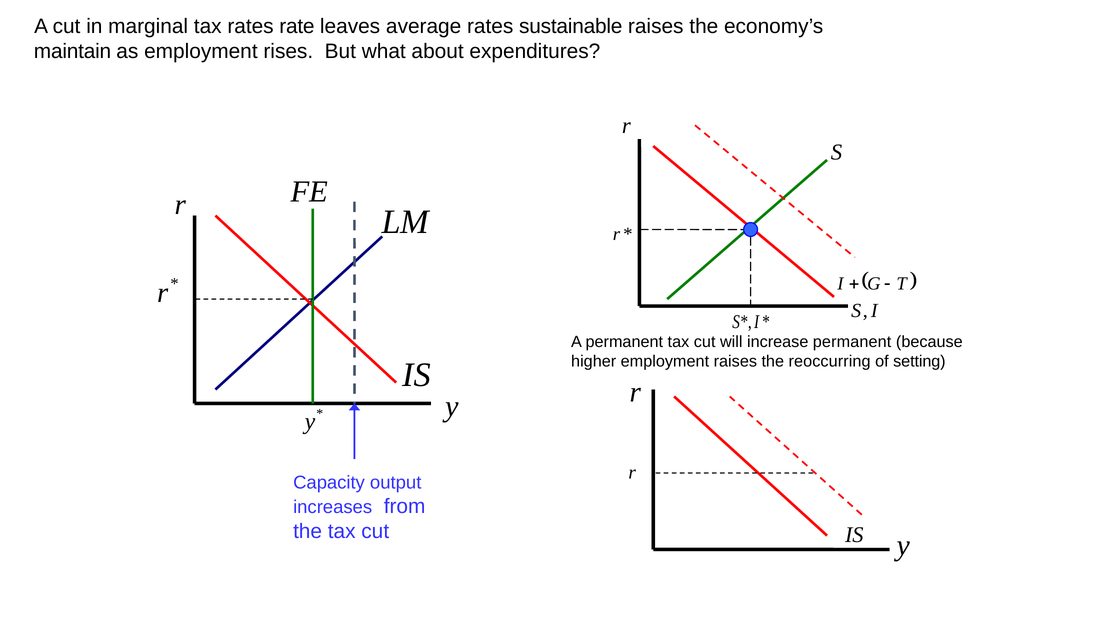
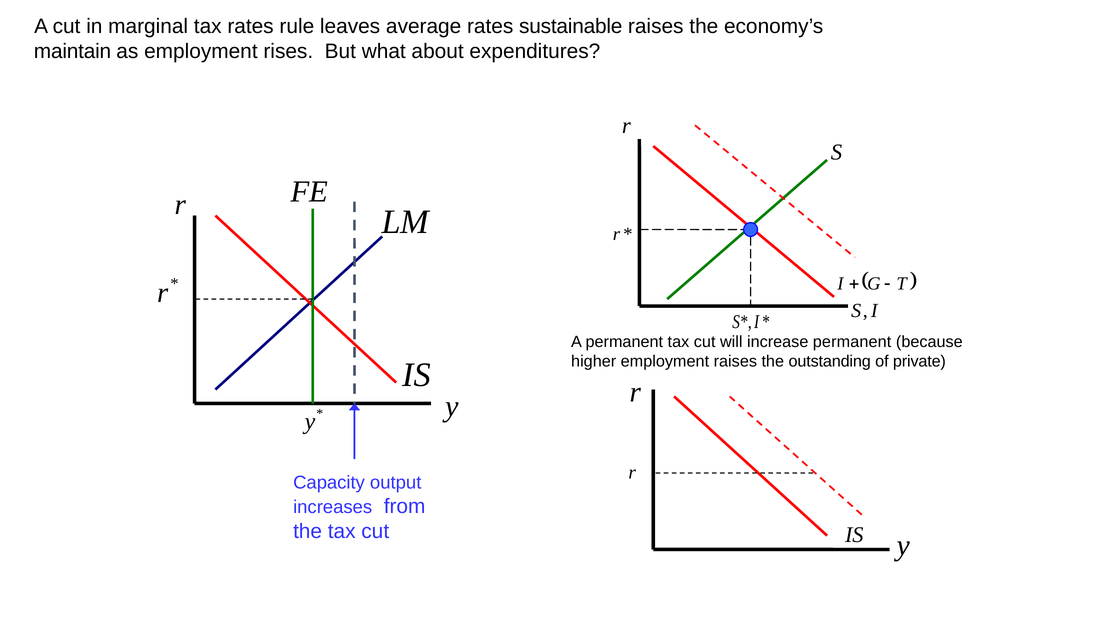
rate: rate -> rule (297, 26)
reoccurring: reoccurring -> outstanding (830, 361)
setting: setting -> private (919, 361)
